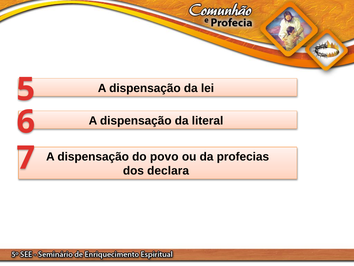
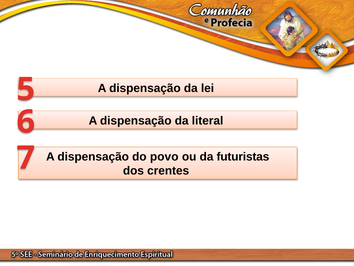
profecias: profecias -> futuristas (243, 156)
declara: declara -> crentes (168, 170)
